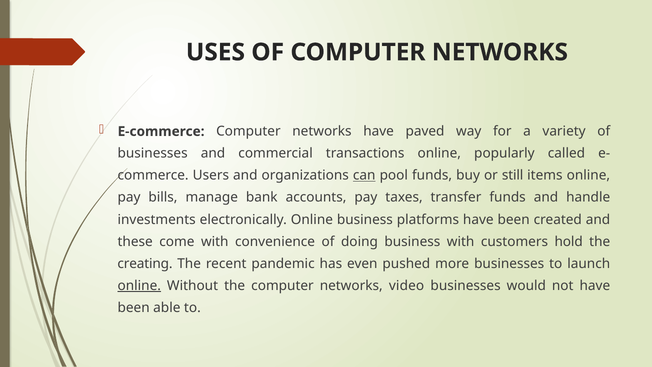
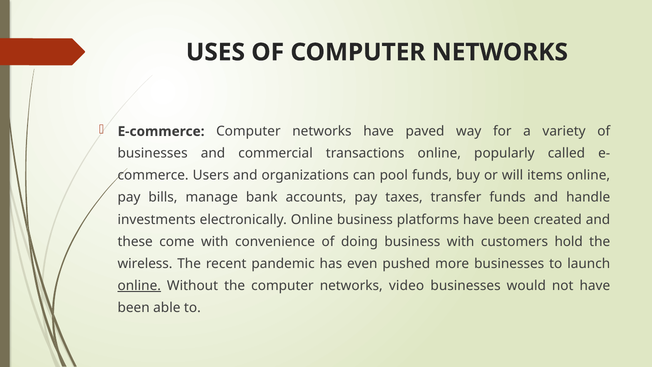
can underline: present -> none (364, 175)
still: still -> will (513, 175)
creating: creating -> wireless (145, 263)
